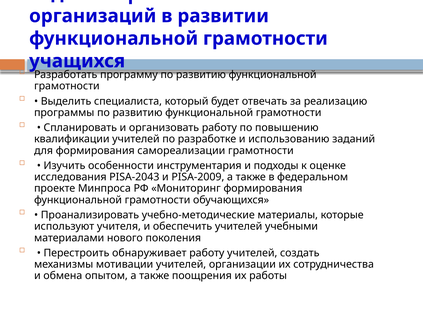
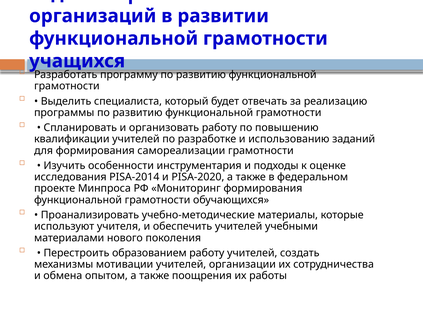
PISA-2043: PISA-2043 -> PISA-2014 (134, 177)
PISA-2009: PISA-2009 -> PISA-2020 (198, 177)
обнаруживает: обнаруживает -> образованием (149, 253)
